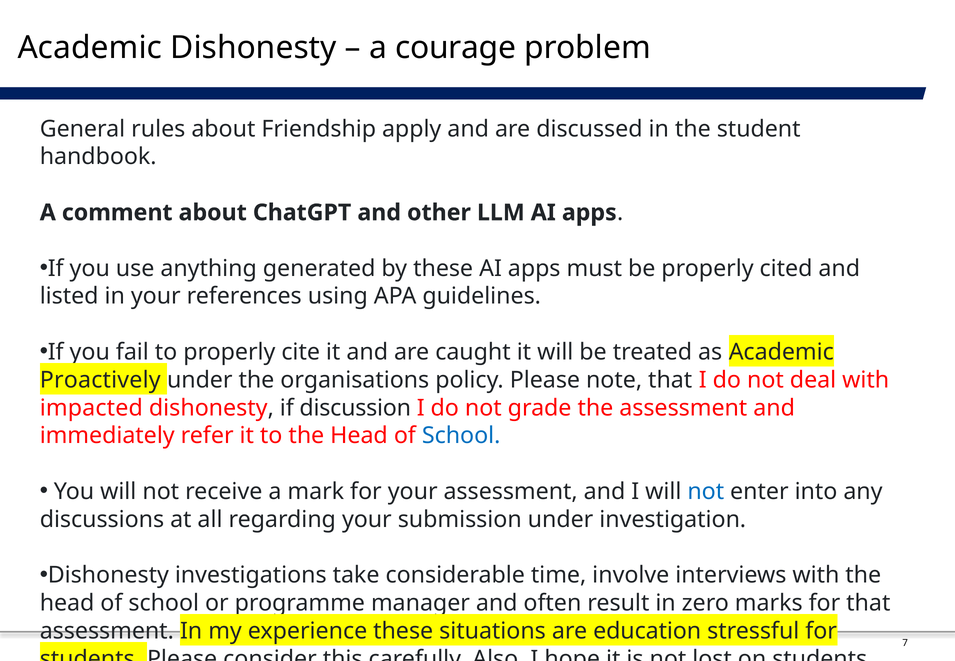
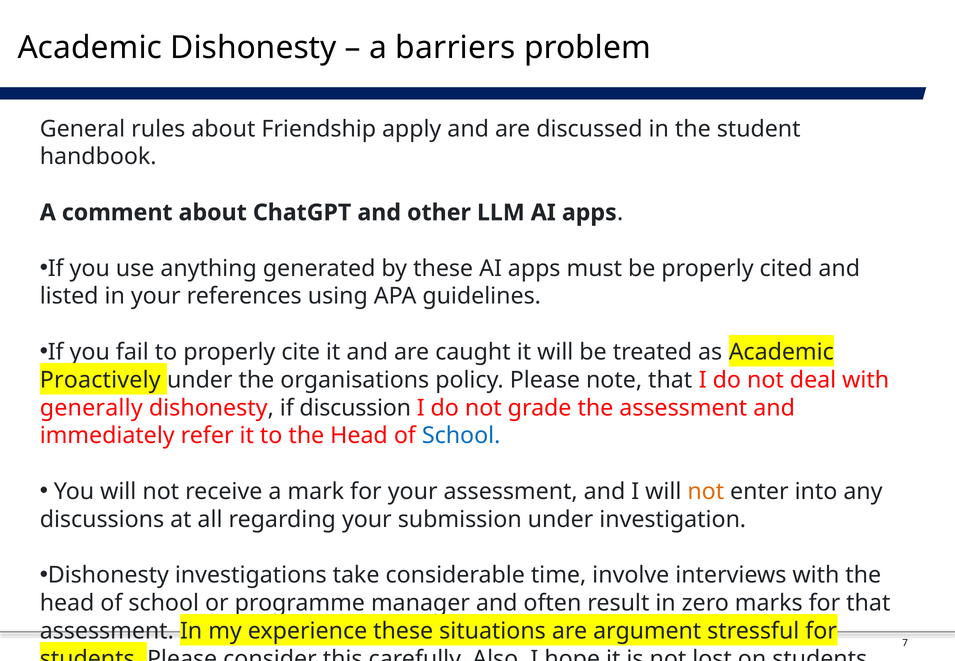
courage: courage -> barriers (455, 48)
impacted: impacted -> generally (91, 408)
not colour: blue -> orange (706, 492)
education: education -> argument (647, 631)
